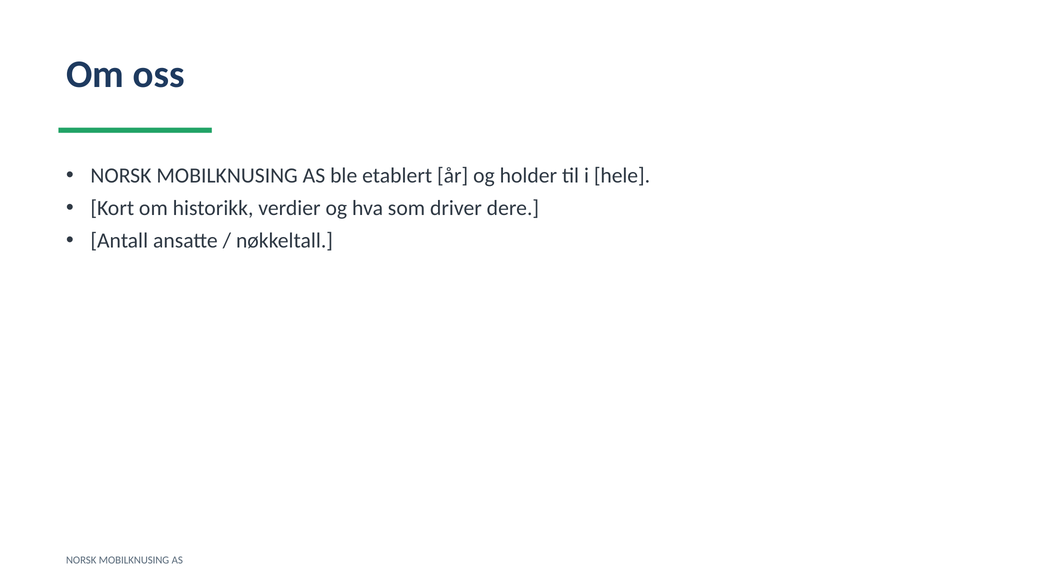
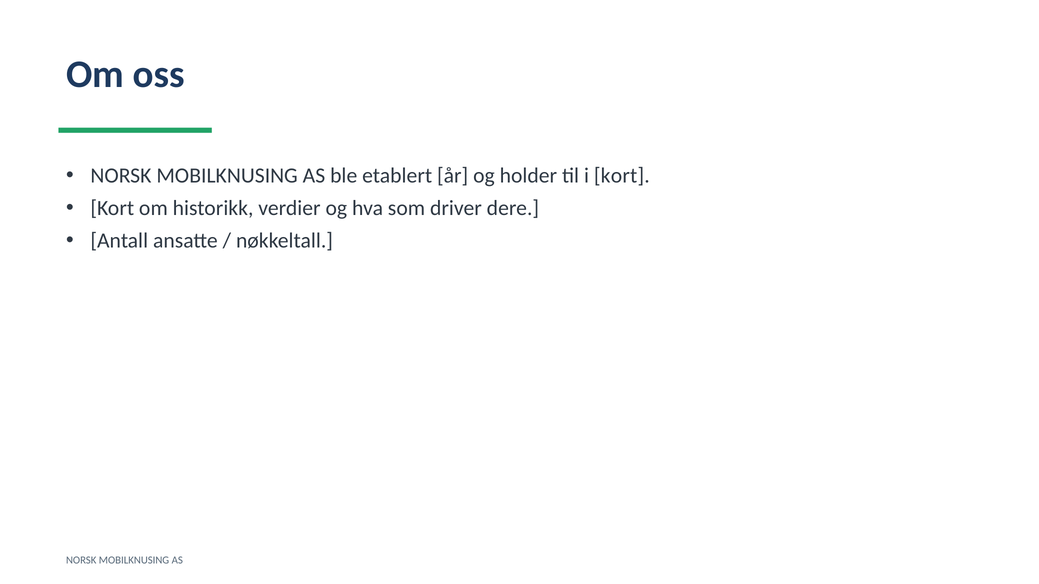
i hele: hele -> kort (622, 176)
